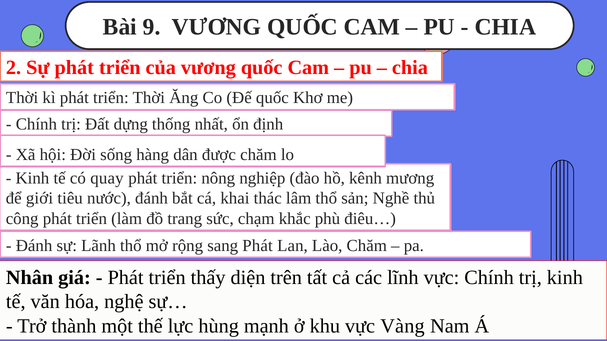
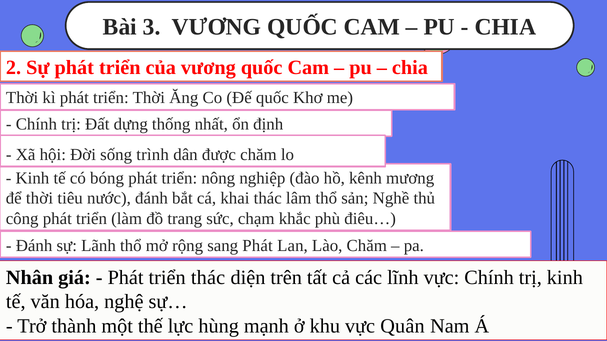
9: 9 -> 3 (152, 27)
hàng: hàng -> trình (153, 155)
quay: quay -> bóng (107, 178)
để giới: giới -> thời (39, 199)
triển thấy: thấy -> thác (208, 278)
Vàng: Vàng -> Quân (403, 326)
